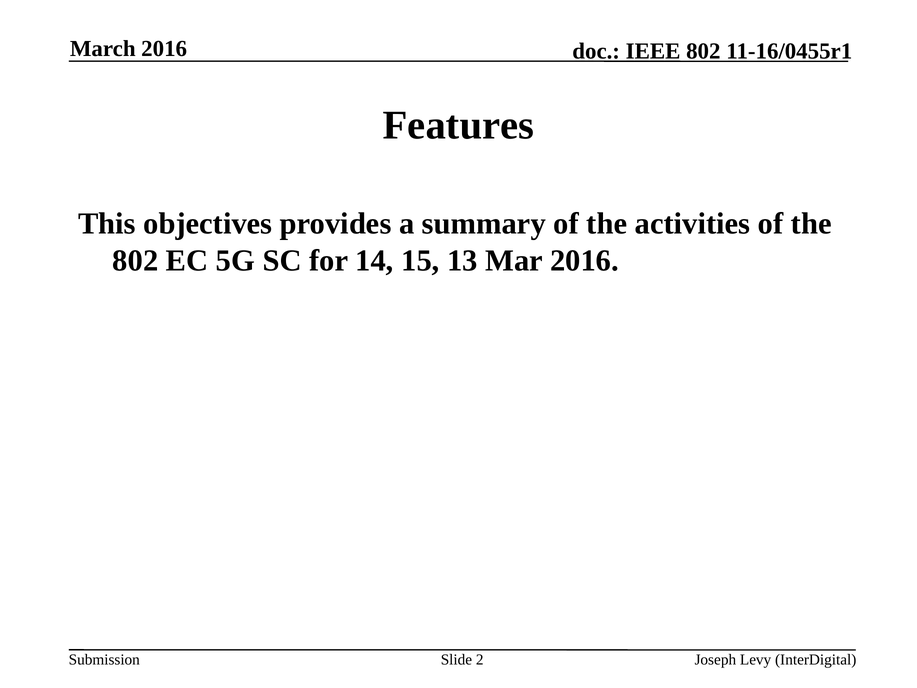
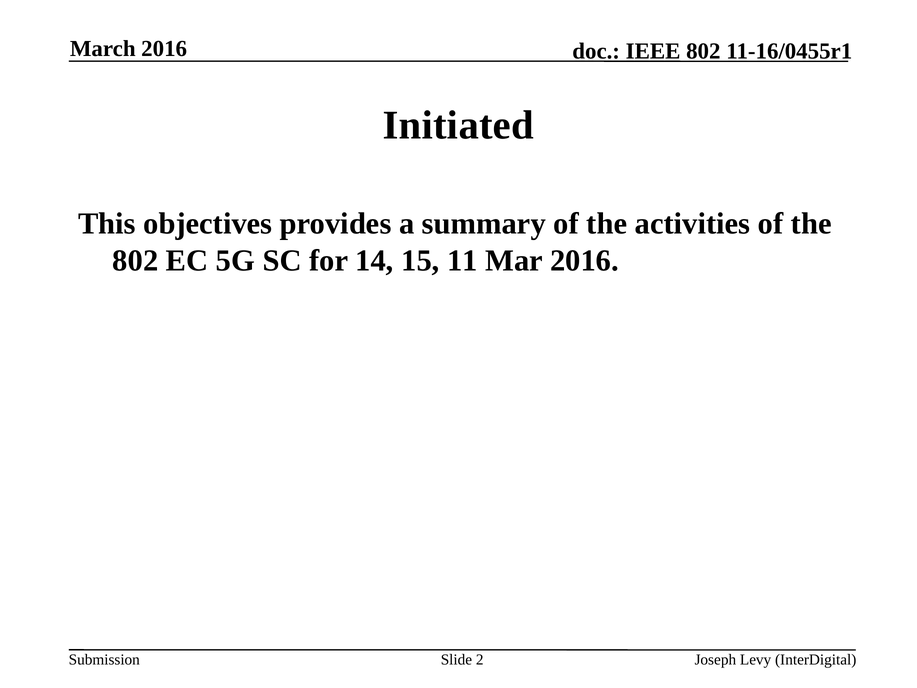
Features: Features -> Initiated (458, 125)
13: 13 -> 11 (462, 260)
